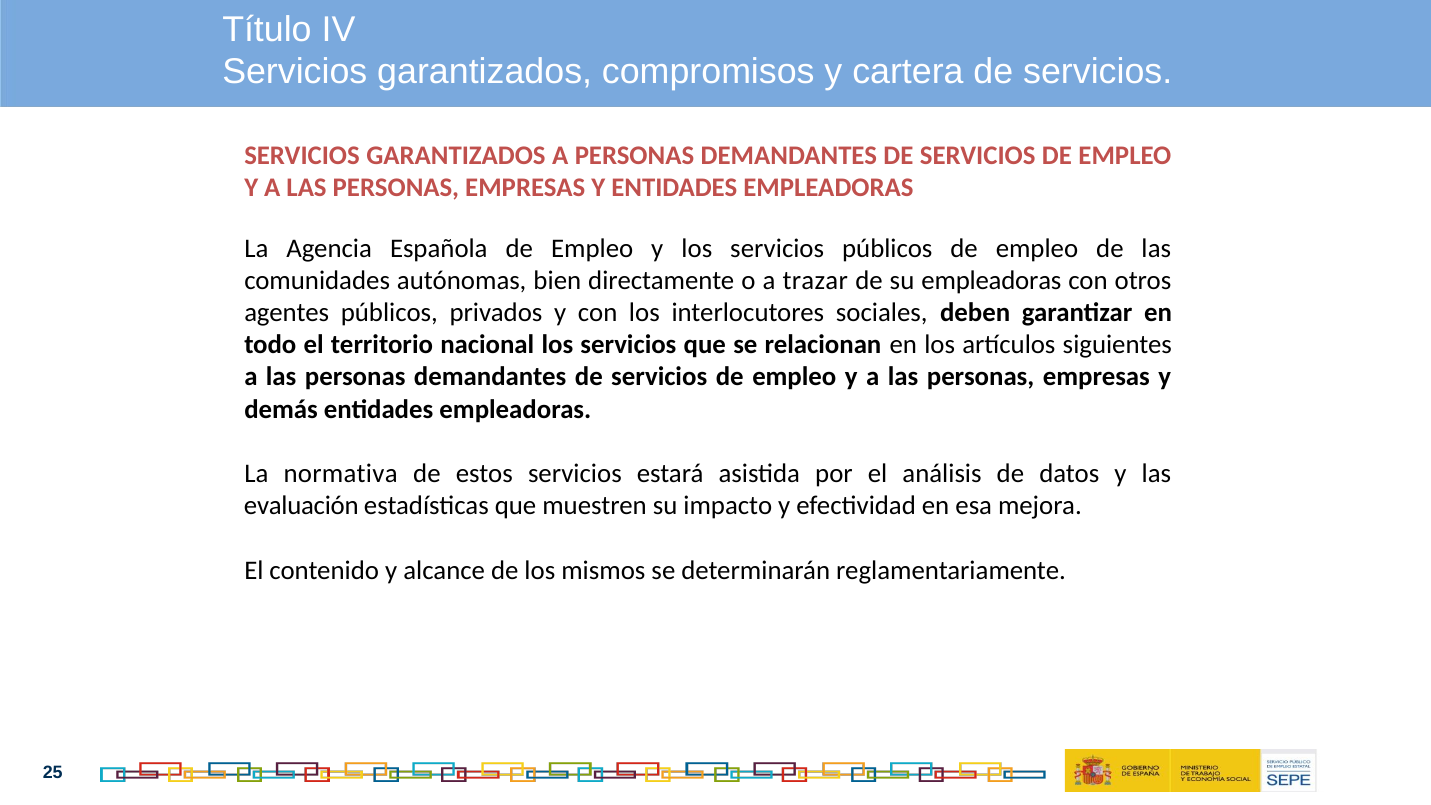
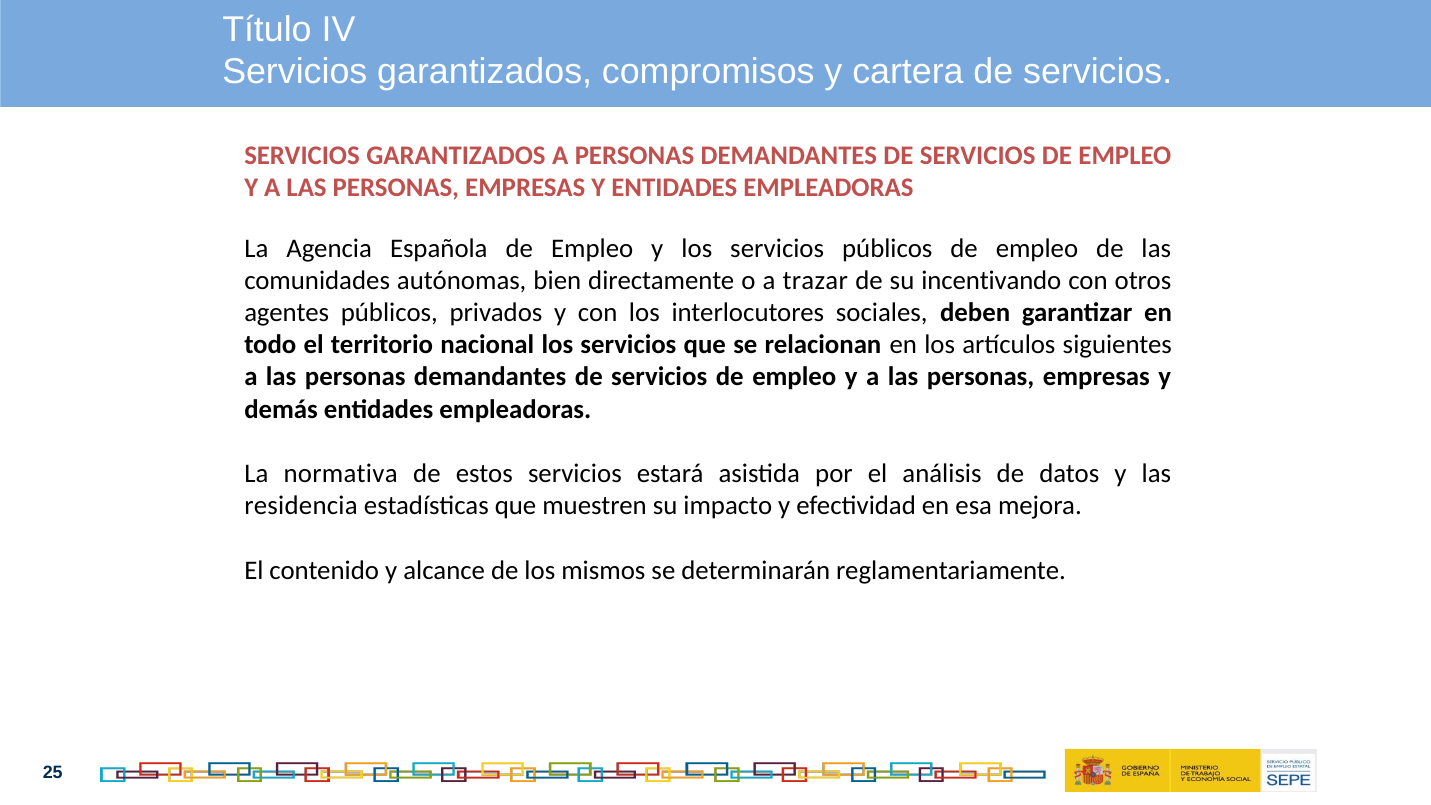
su empleadoras: empleadoras -> incentivando (991, 280)
evaluación: evaluación -> residencia (301, 506)
